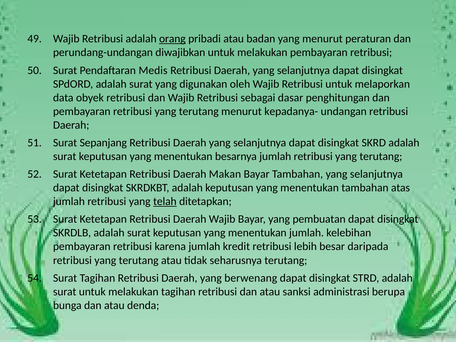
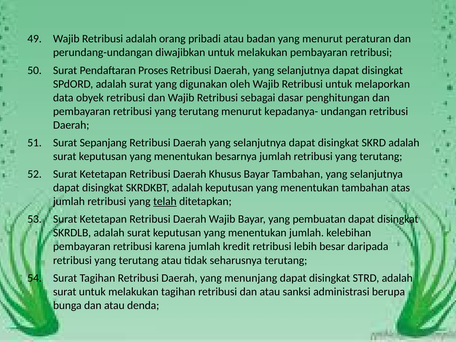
orang underline: present -> none (172, 39)
Medis: Medis -> Proses (153, 70)
Makan: Makan -> Khusus (225, 174)
berwenang: berwenang -> menunjang (251, 278)
